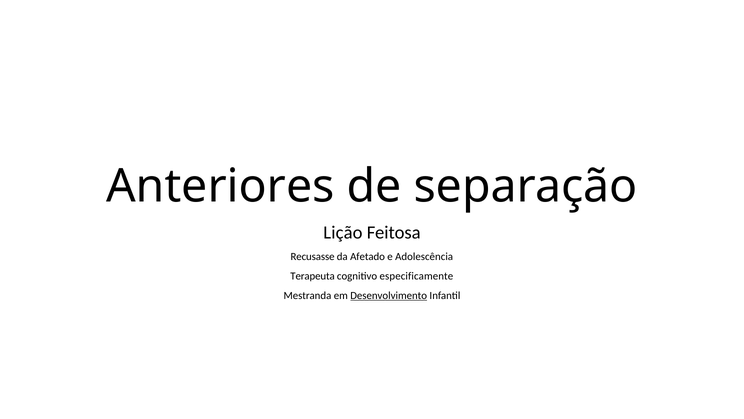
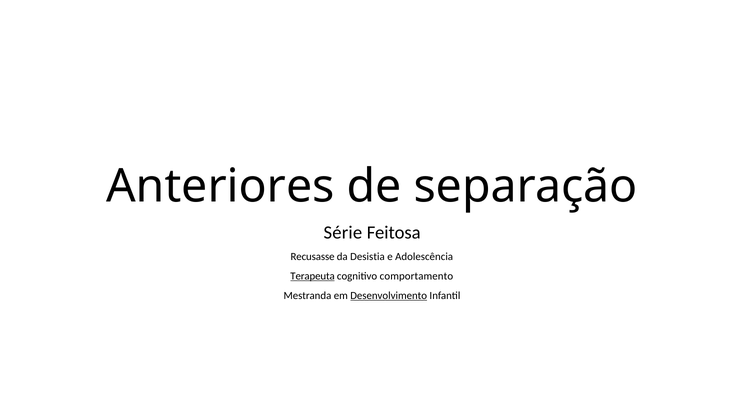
Lição: Lição -> Série (343, 233)
Afetado: Afetado -> Desistia (367, 256)
Terapeuta underline: none -> present (313, 276)
especificamente: especificamente -> comportamento (416, 276)
